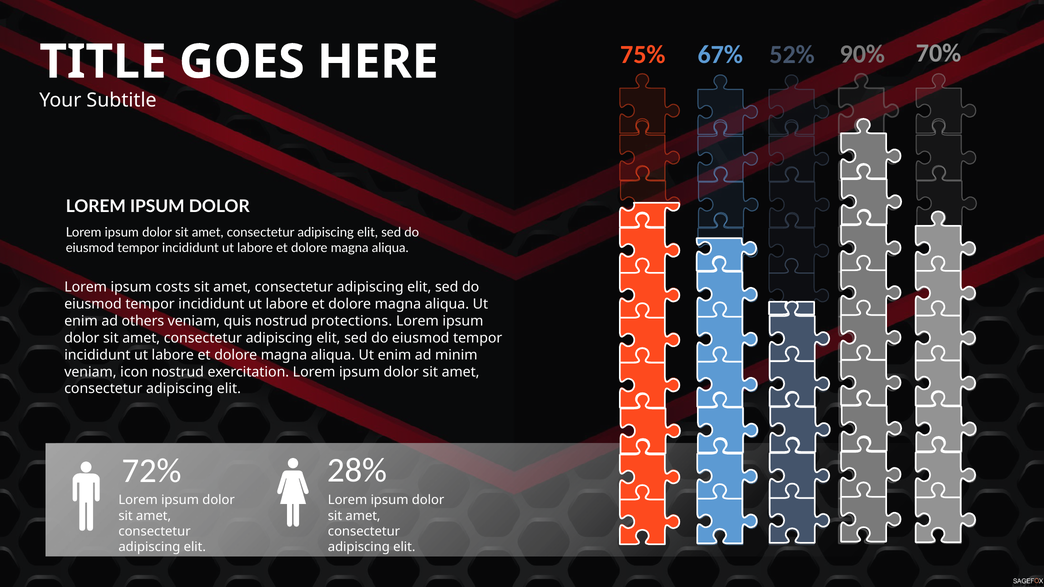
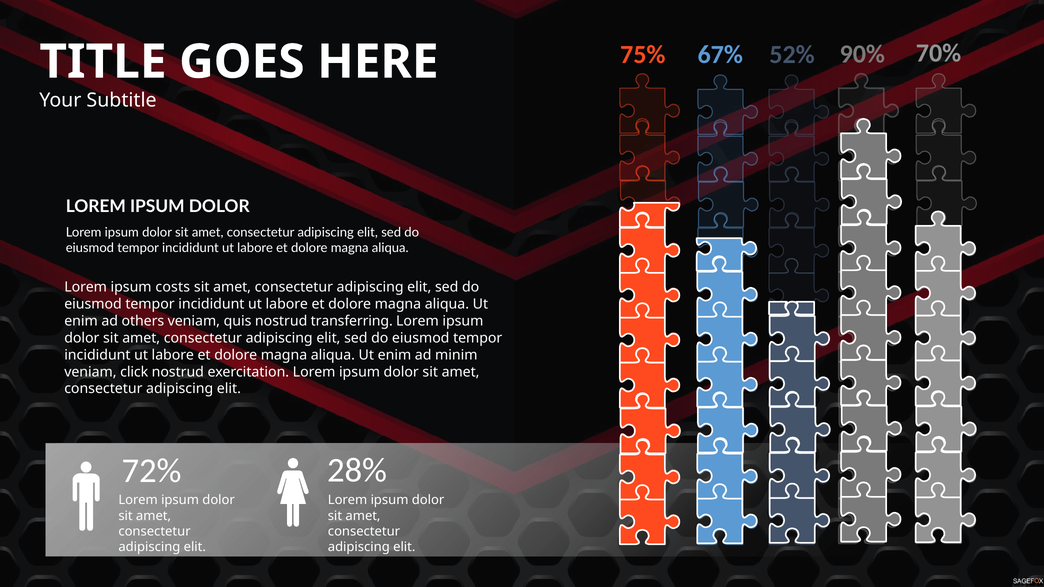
protections: protections -> transferring (352, 321)
icon: icon -> click (134, 372)
